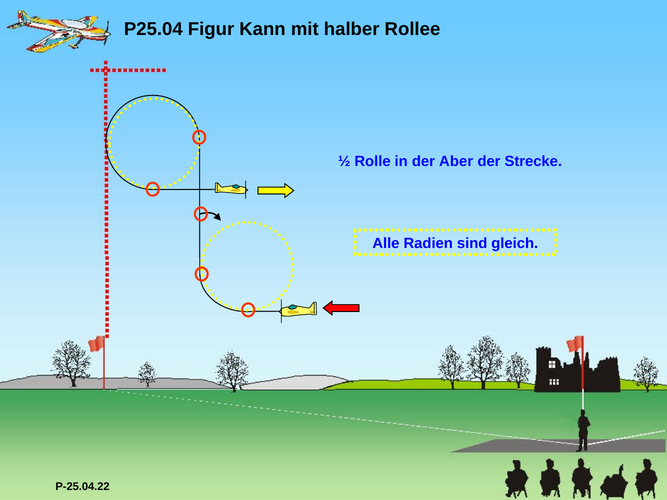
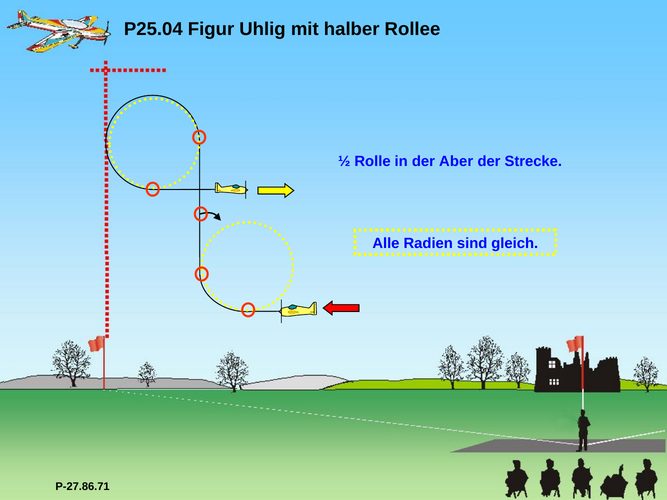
Kann: Kann -> Uhlig (262, 29)
P-25.04.22: P-25.04.22 -> P-27.86.71 (83, 487)
